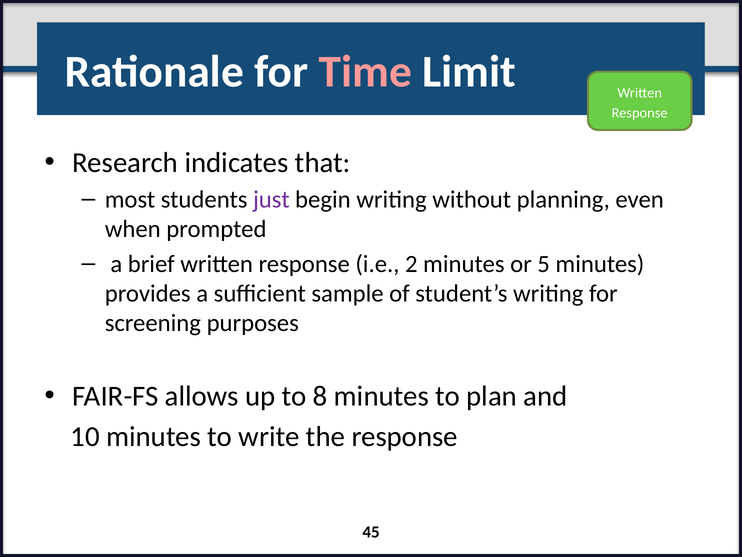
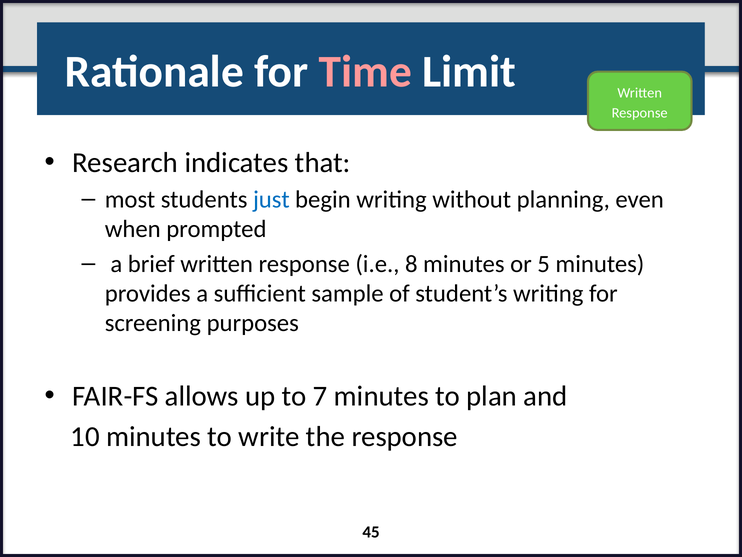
just colour: purple -> blue (271, 199)
2: 2 -> 8 (411, 264)
8: 8 -> 7 (320, 396)
